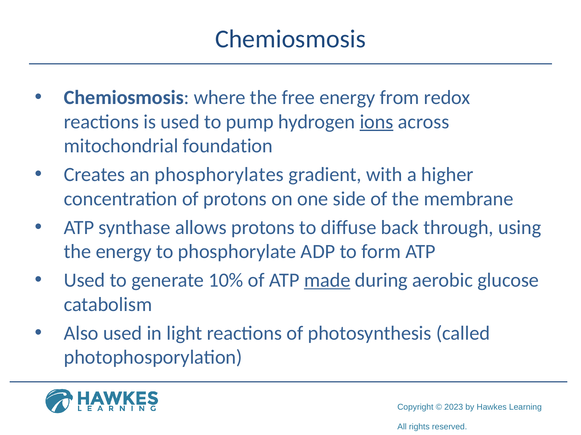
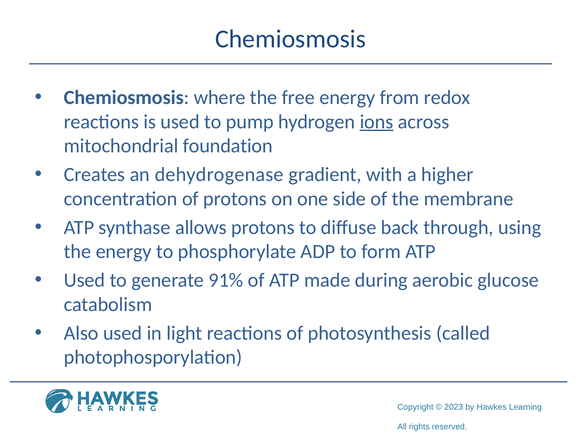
phosphorylates: phosphorylates -> dehydrogenase (219, 175)
10%: 10% -> 91% (226, 281)
made underline: present -> none (327, 281)
